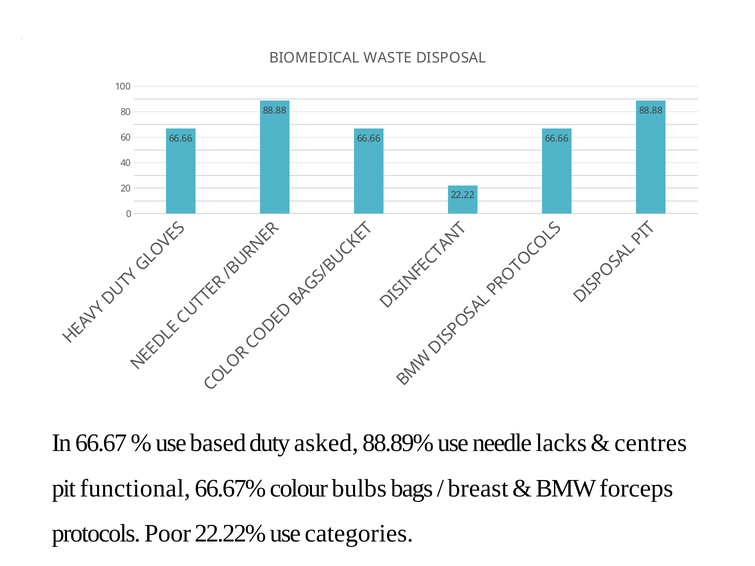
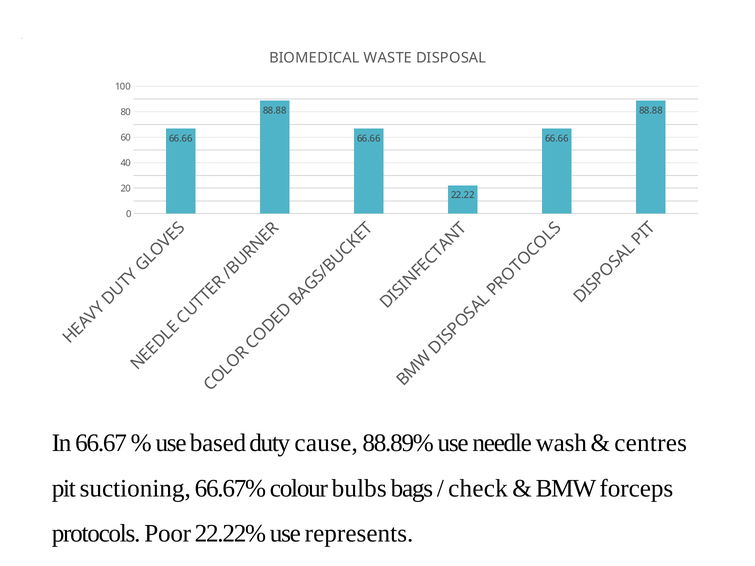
asked: asked -> cause (326, 443)
lacks: lacks -> wash (561, 443)
functional: functional -> suctioning (135, 488)
breast: breast -> check (478, 488)
categories: categories -> represents (359, 534)
